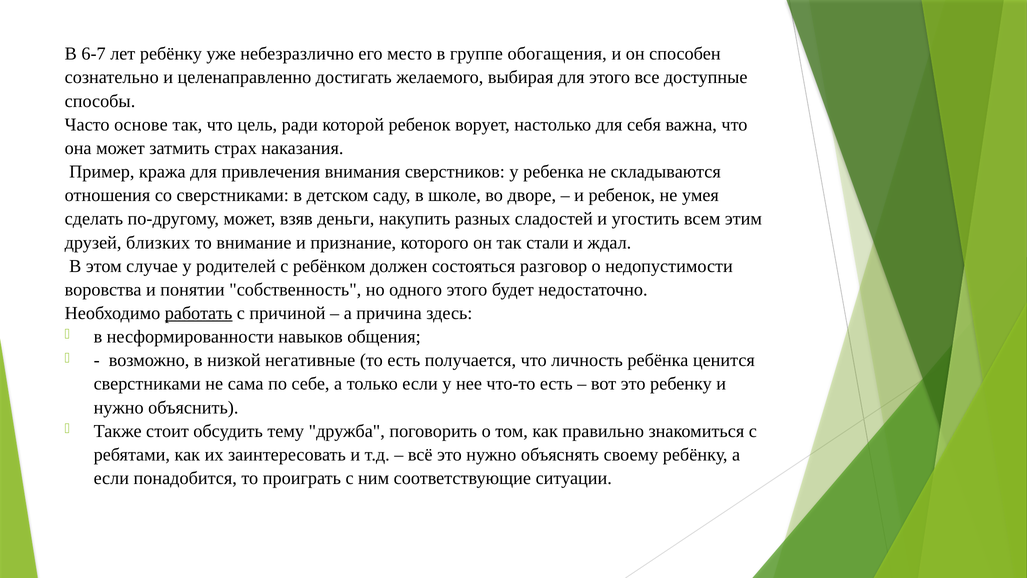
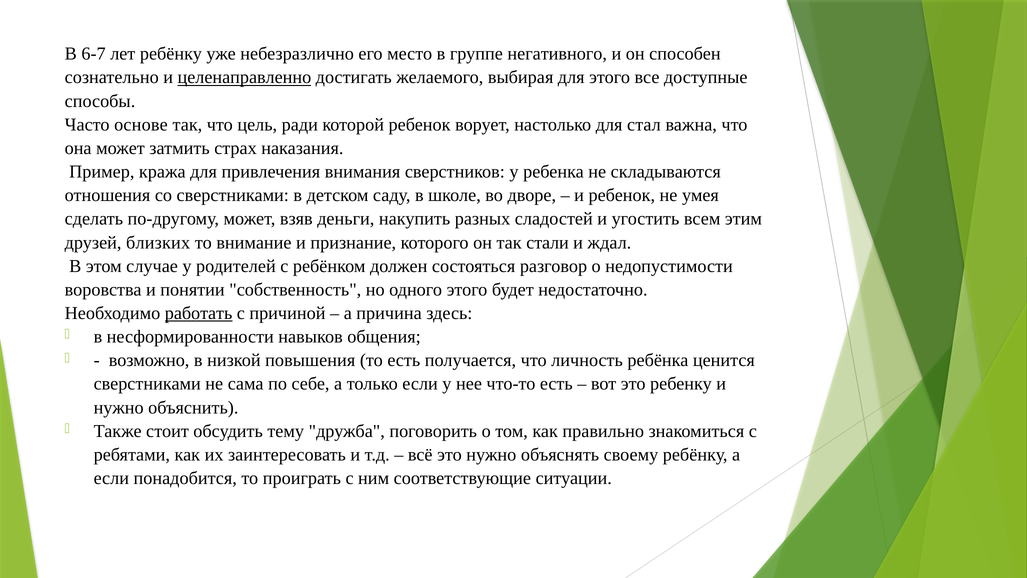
обогащения: обогащения -> негативного (557, 54)
целенаправленно underline: none -> present (244, 77)
себя: себя -> стал (644, 125)
негативные: негативные -> повышения (310, 360)
